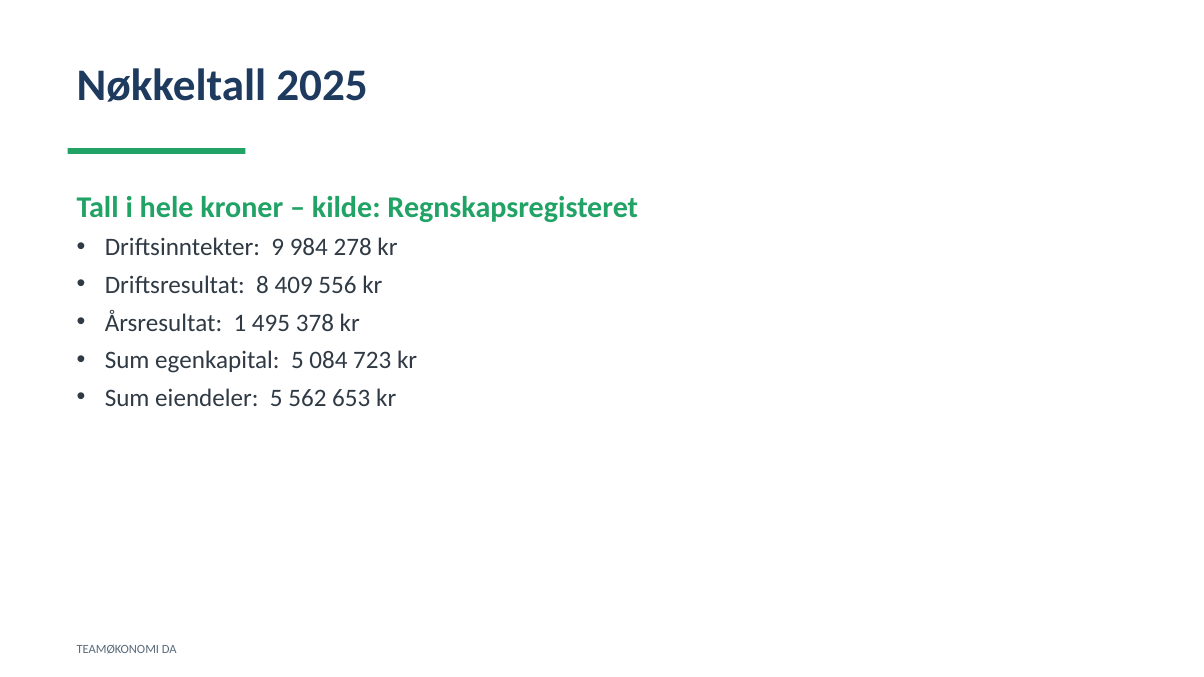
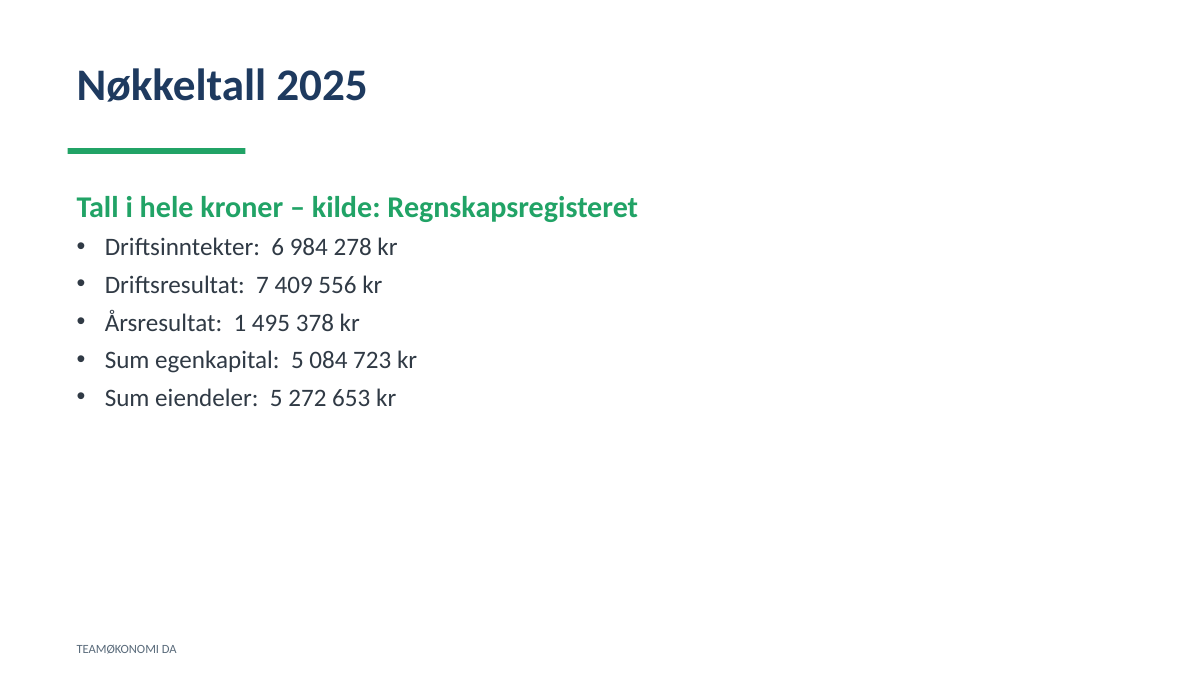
9: 9 -> 6 (278, 248)
8: 8 -> 7 (263, 285)
562: 562 -> 272 (307, 398)
